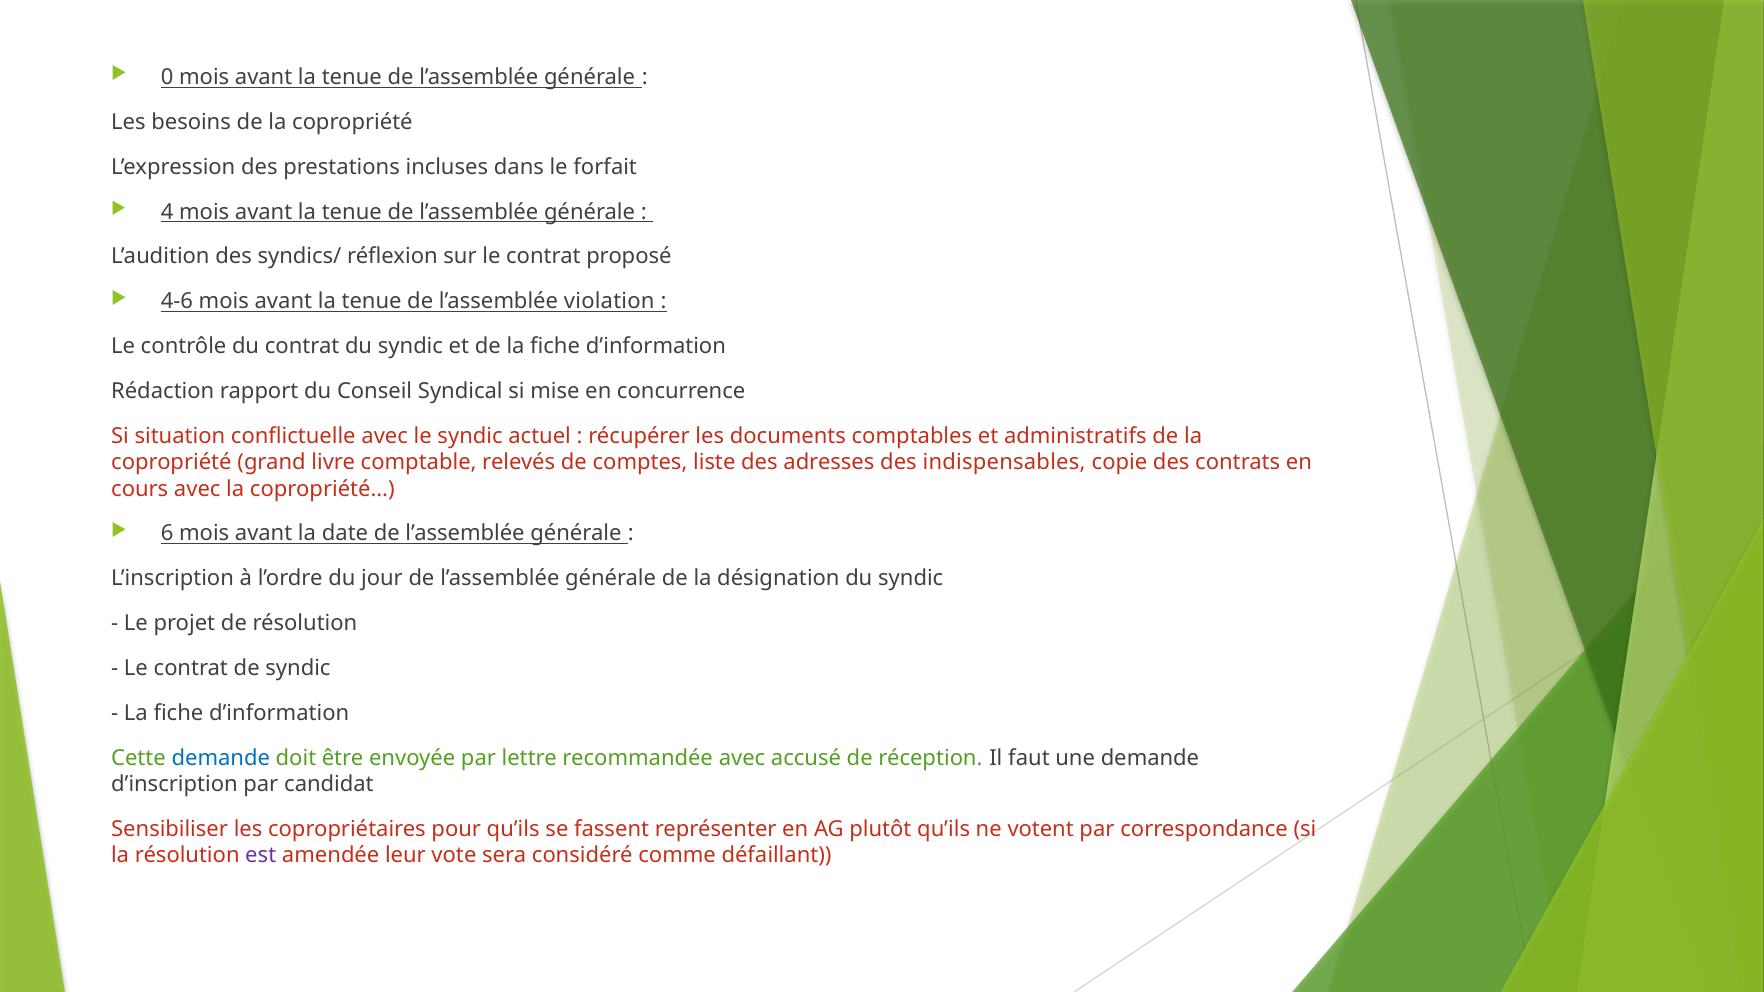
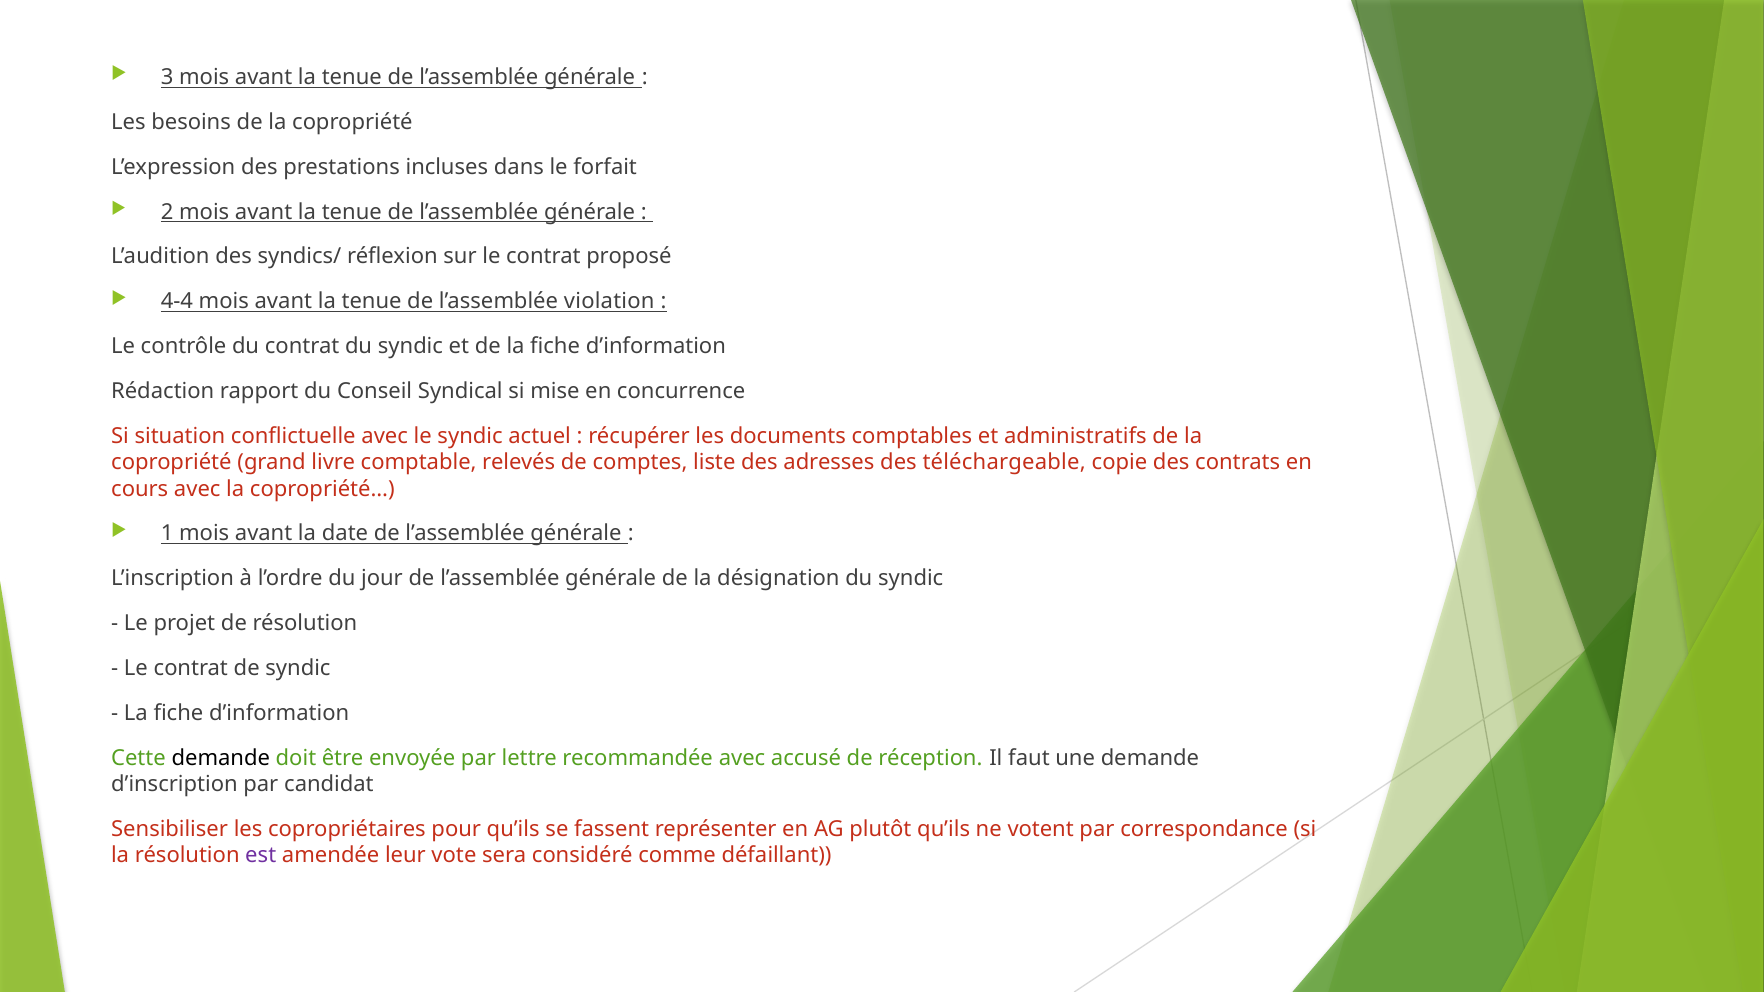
0: 0 -> 3 (167, 77)
4: 4 -> 2 (167, 212)
4-6: 4-6 -> 4-4 (177, 301)
indispensables: indispensables -> téléchargeable (1004, 462)
6: 6 -> 1 (167, 534)
demande colour: blue -> black (221, 758)
